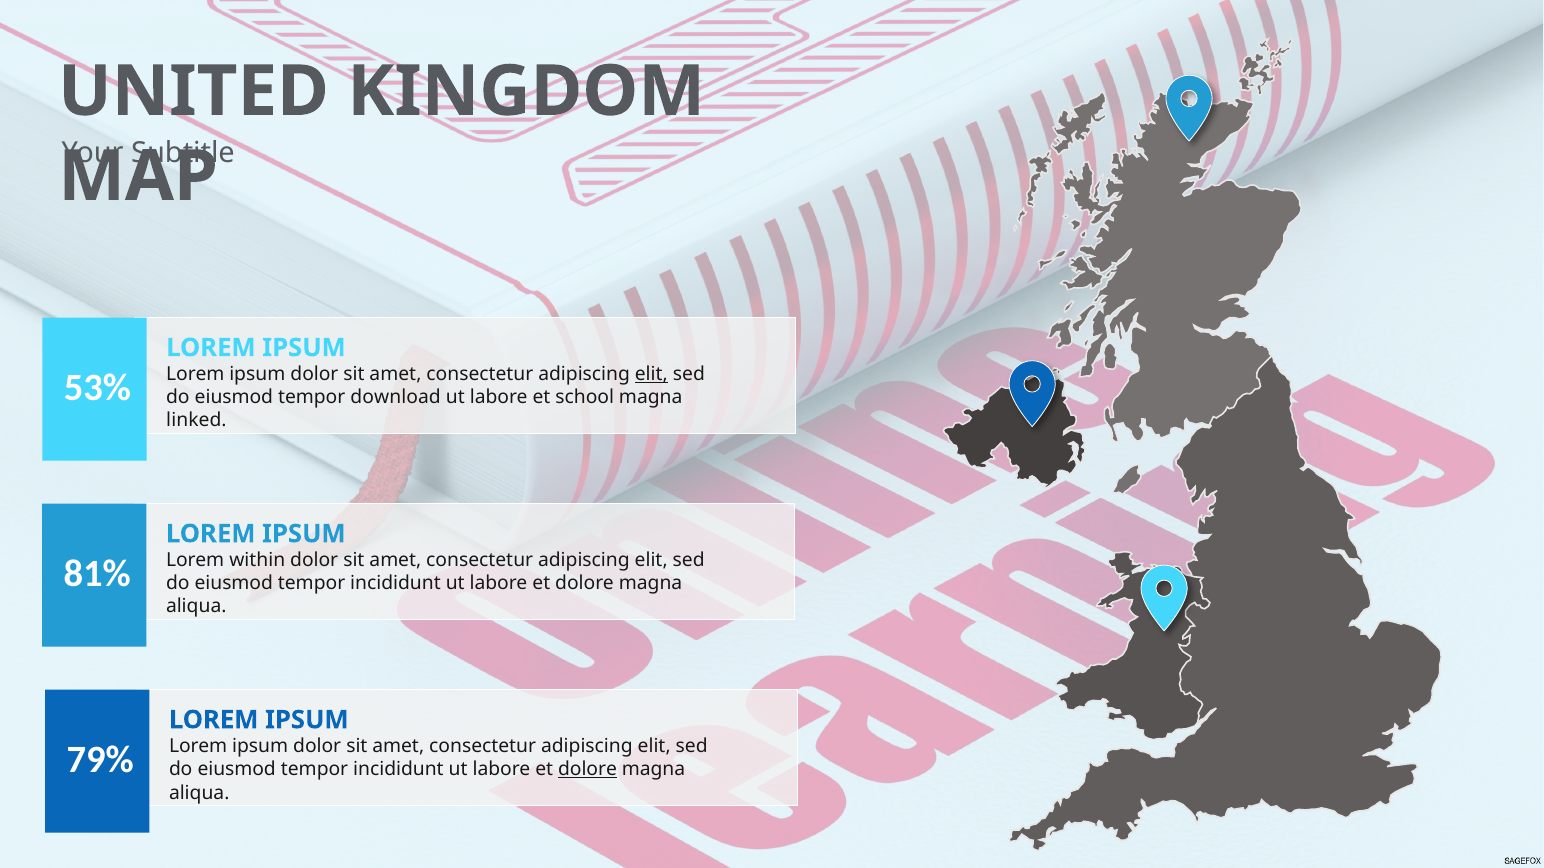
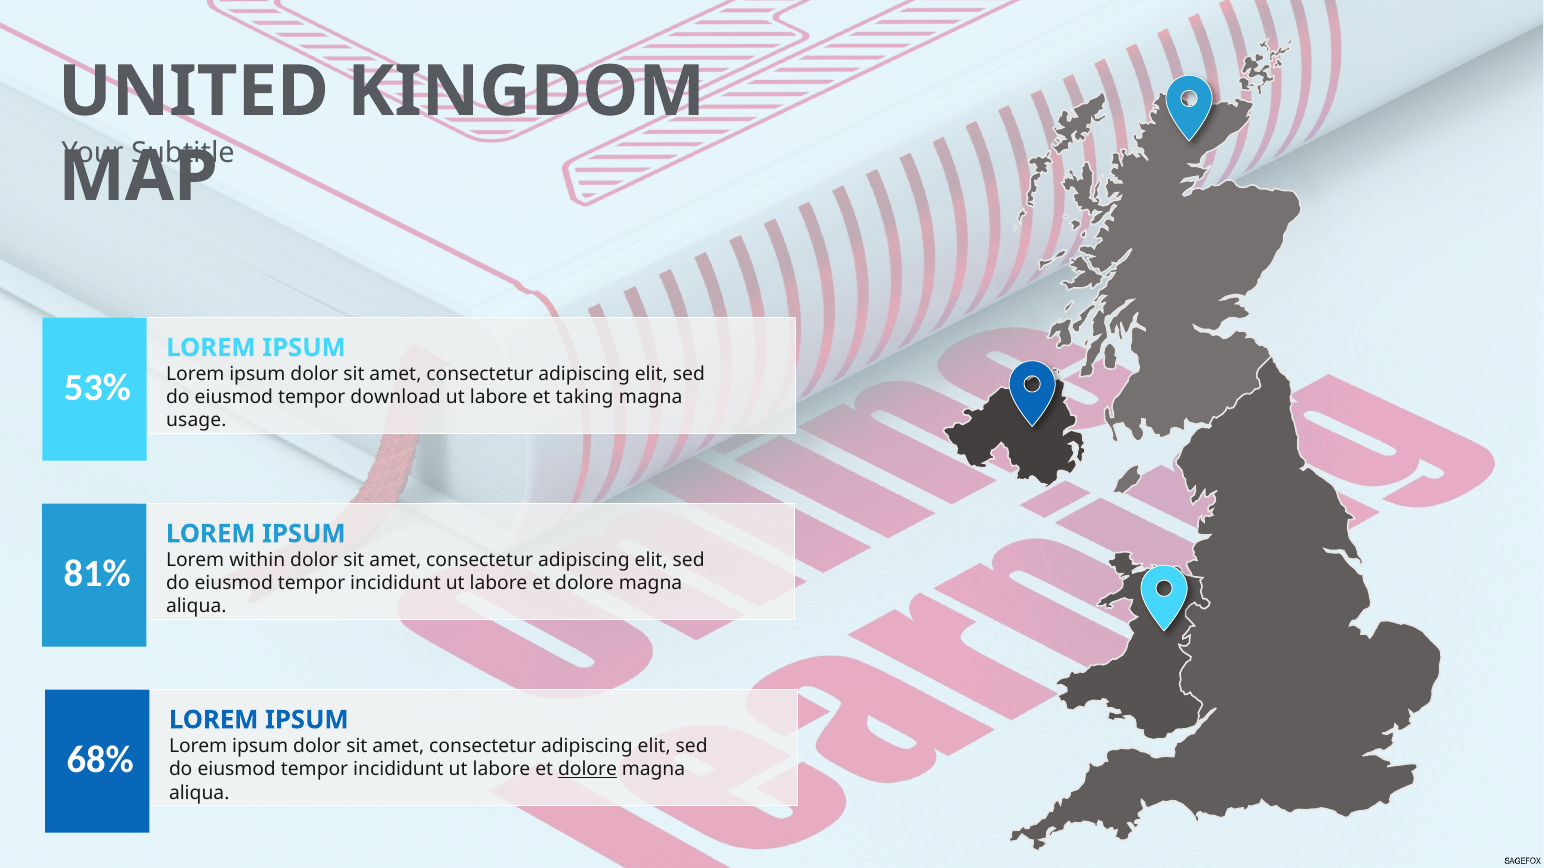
elit underline: present -> none (651, 374)
school: school -> taking (585, 398)
linked: linked -> usage (196, 421)
79%: 79% -> 68% (100, 760)
